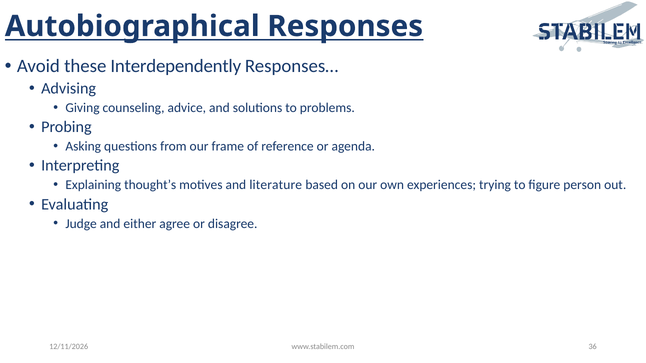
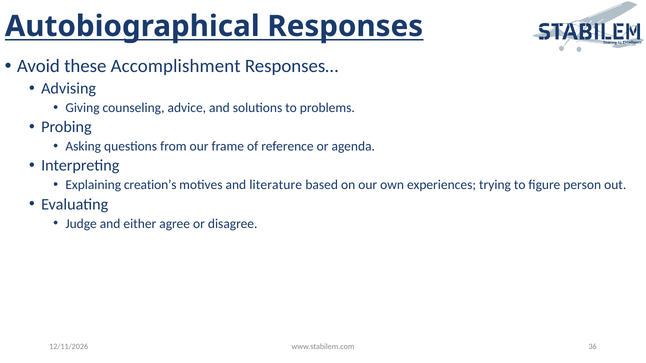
Interdependently: Interdependently -> Accomplishment (176, 66)
thought’s: thought’s -> creation’s (150, 185)
